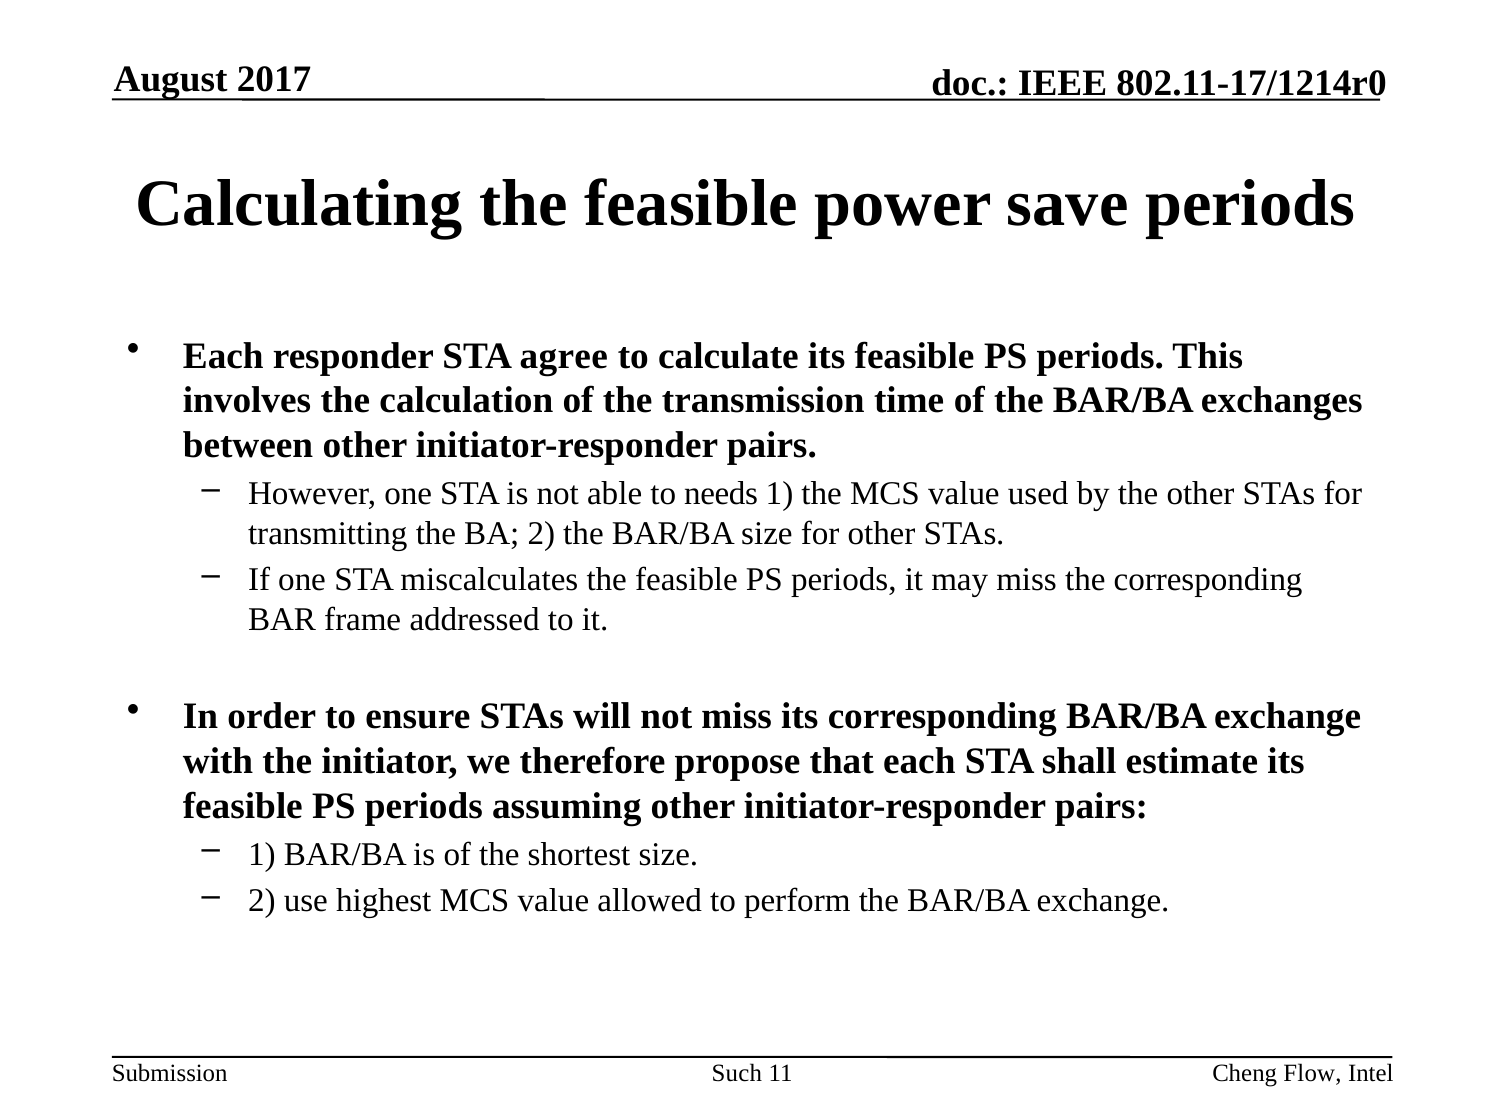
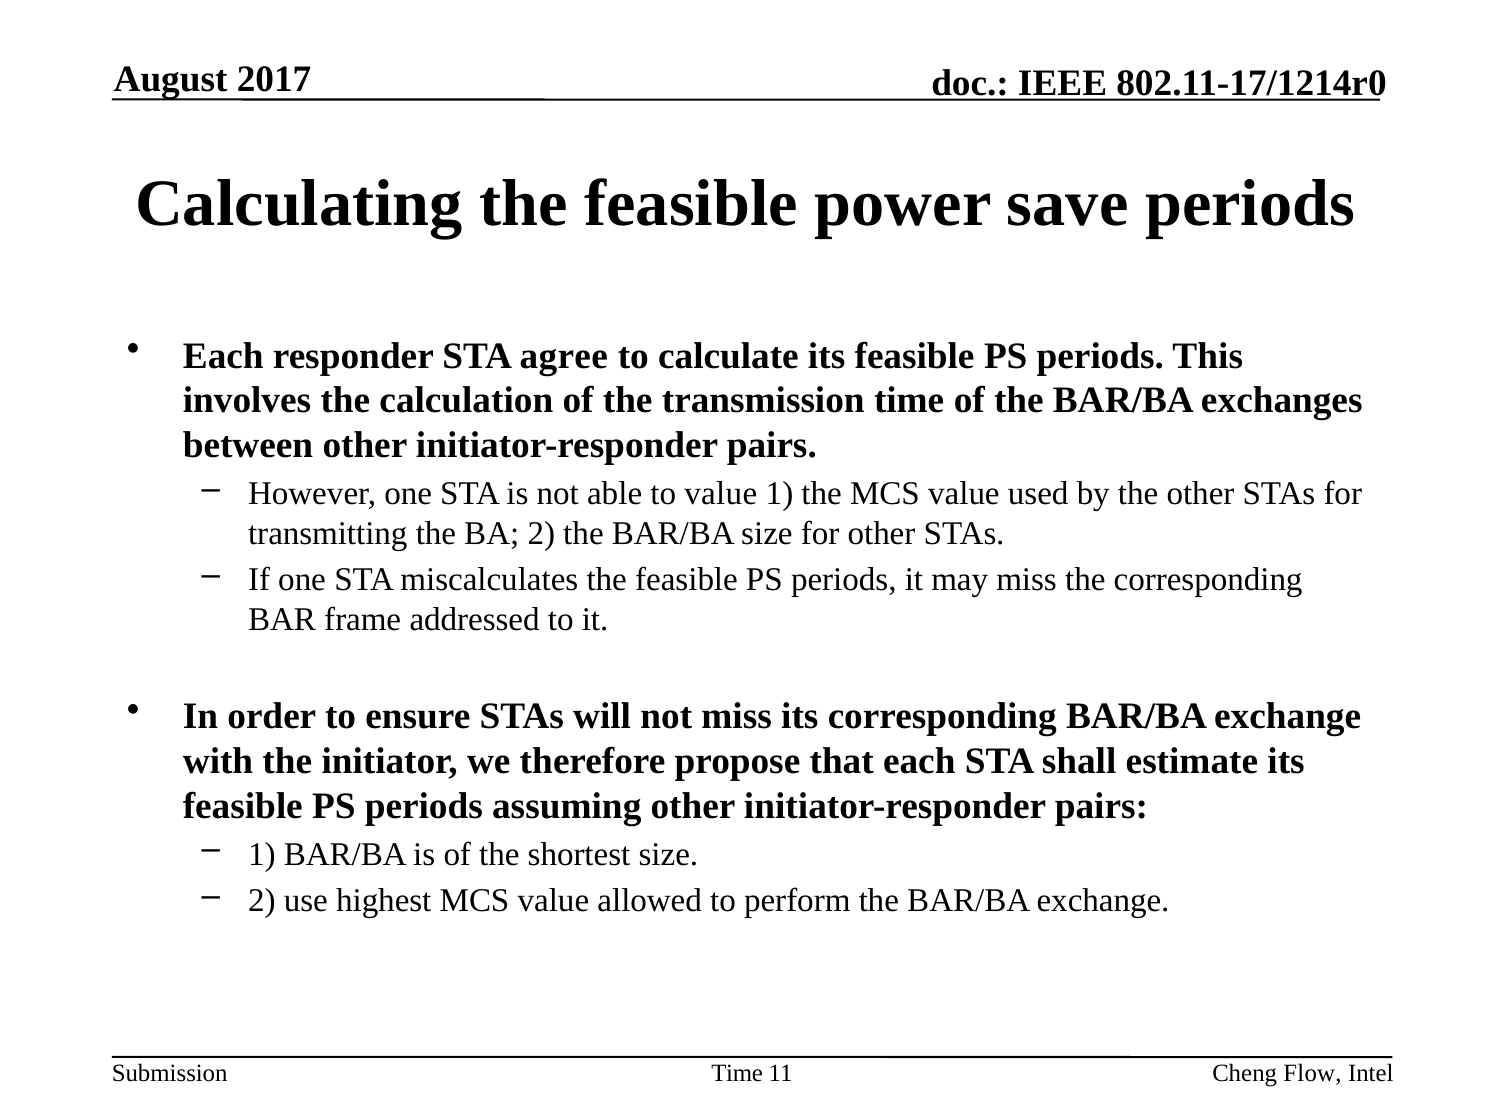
to needs: needs -> value (721, 494)
Such: Such -> Time (737, 1073)
